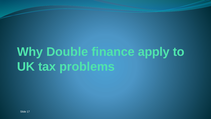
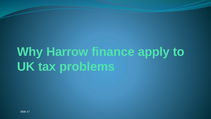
Double: Double -> Harrow (67, 52)
